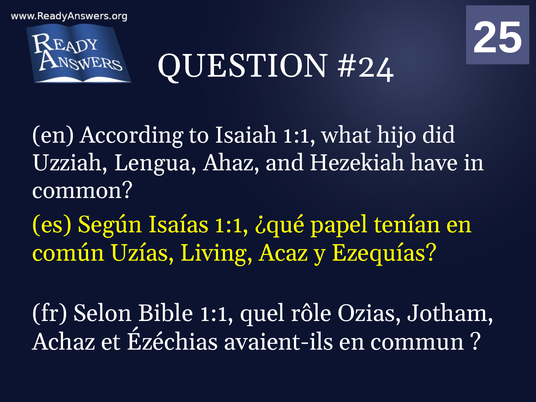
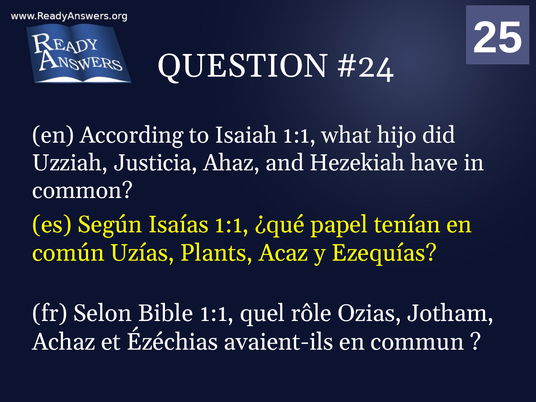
Lengua: Lengua -> Justicia (156, 163)
Living: Living -> Plants (217, 253)
